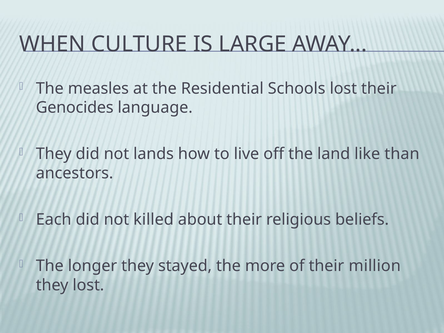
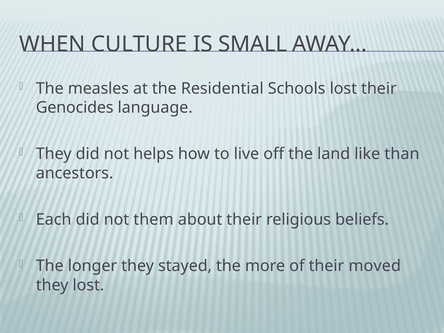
LARGE: LARGE -> SMALL (253, 44)
lands: lands -> helps (154, 154)
killed: killed -> them (153, 220)
million: million -> moved (375, 266)
